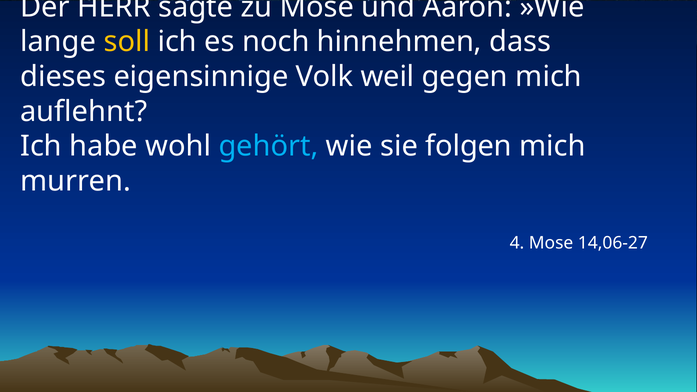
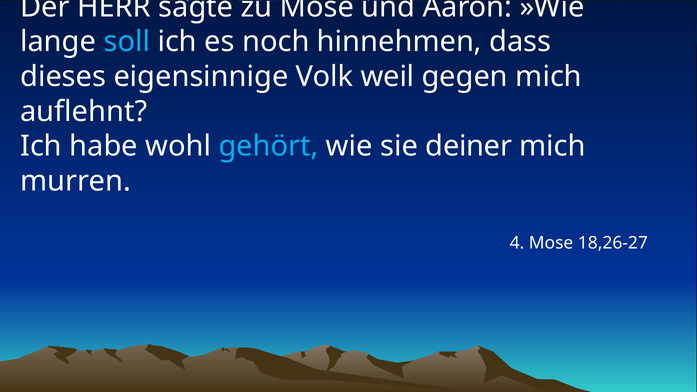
soll colour: yellow -> light blue (127, 42)
folgen: folgen -> deiner (469, 146)
14,06-27: 14,06-27 -> 18,26-27 (613, 243)
